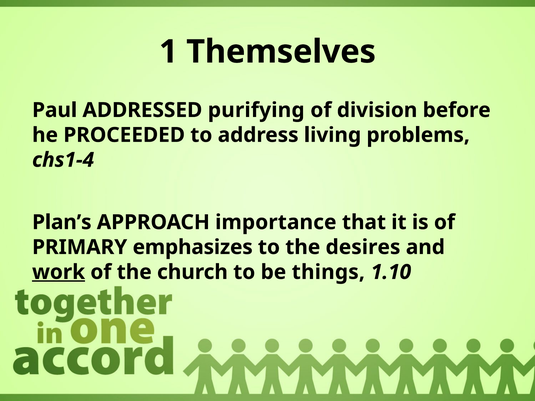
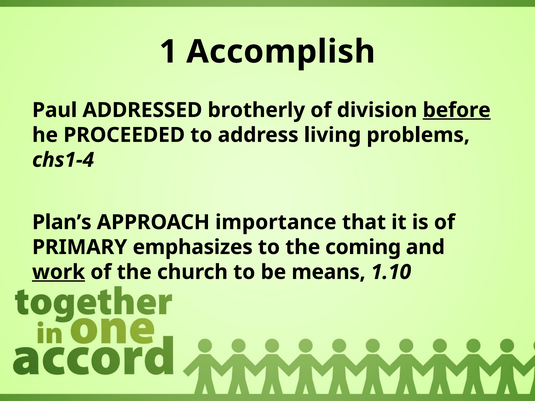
Themselves: Themselves -> Accomplish (281, 52)
purifying: purifying -> brotherly (256, 110)
before underline: none -> present (457, 110)
desires: desires -> coming (363, 247)
things: things -> means (329, 272)
